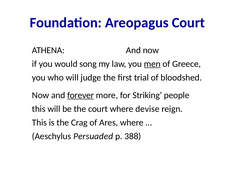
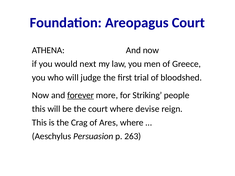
song: song -> next (88, 64)
men underline: present -> none (152, 64)
Persuaded: Persuaded -> Persuasion (93, 136)
388: 388 -> 263 (133, 136)
